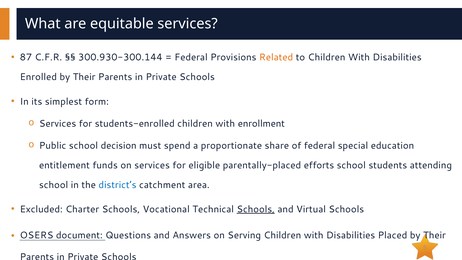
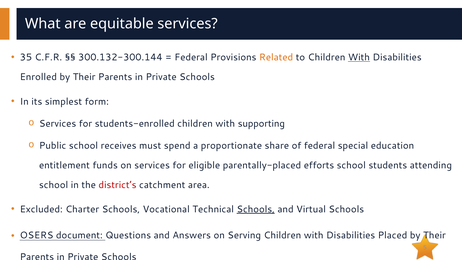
87: 87 -> 35 (26, 57)
300.930-300.144: 300.930-300.144 -> 300.132-300.144 (120, 57)
With underline: none -> present (359, 57)
enrollment: enrollment -> supporting (261, 123)
decision: decision -> receives (119, 146)
district’s colour: blue -> red (117, 185)
